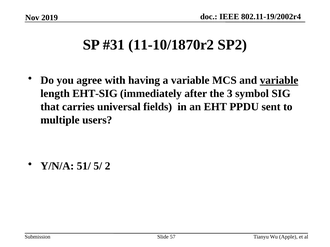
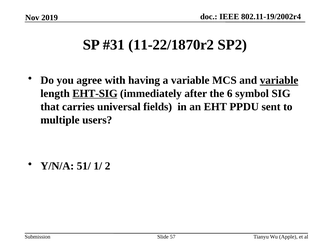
11-10/1870r2: 11-10/1870r2 -> 11-22/1870r2 (171, 45)
EHT-SIG underline: none -> present (95, 94)
3: 3 -> 6 (230, 94)
5/: 5/ -> 1/ (98, 166)
